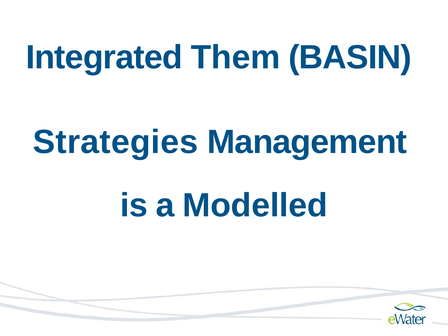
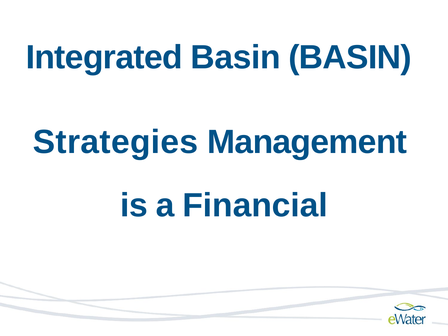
Integrated Them: Them -> Basin (236, 57)
Modelled: Modelled -> Financial (255, 205)
